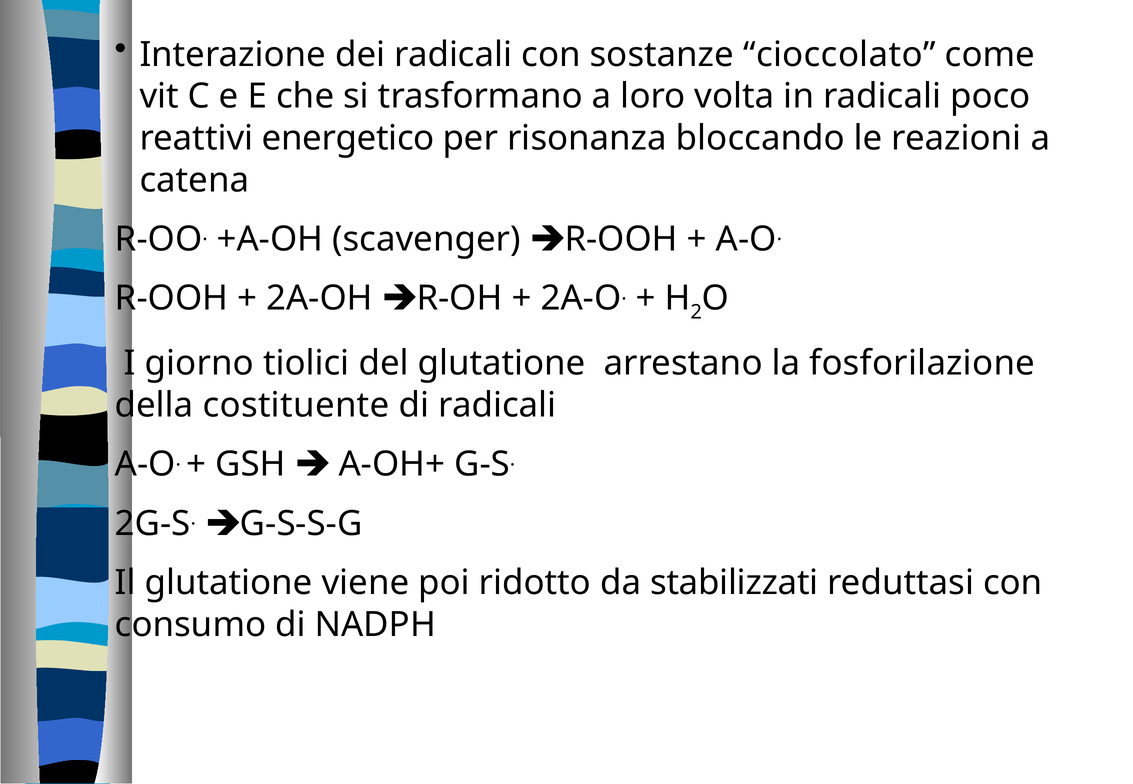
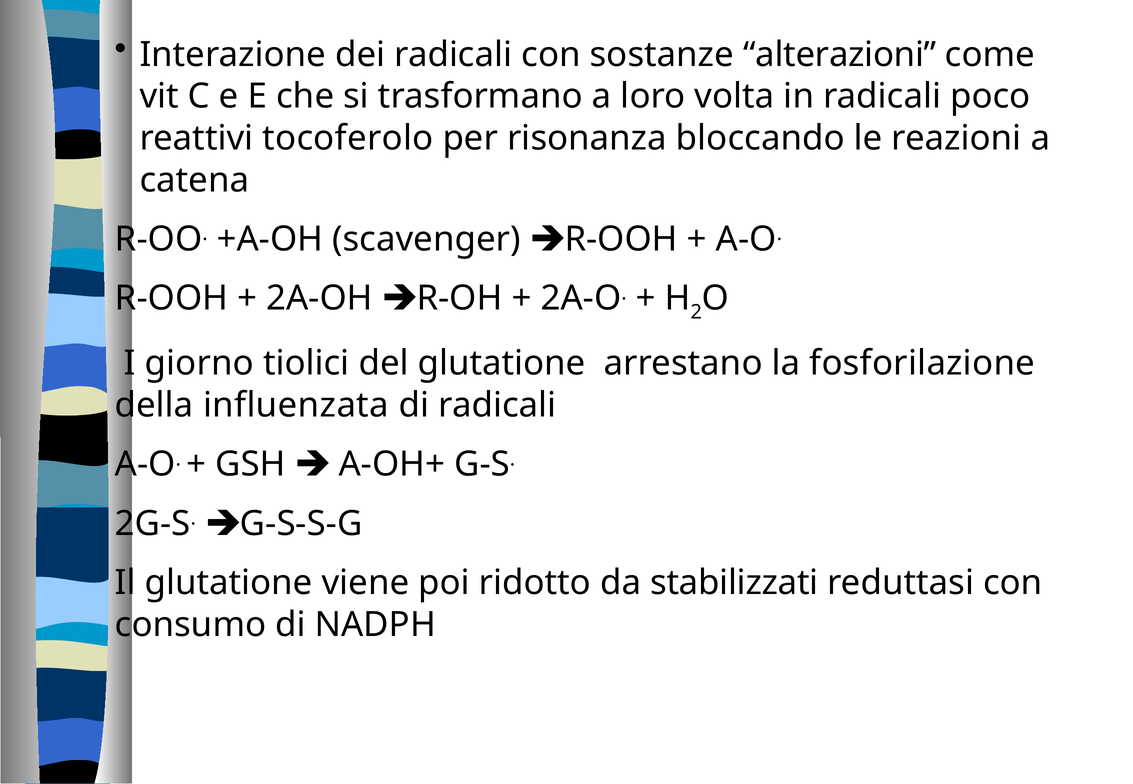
cioccolato: cioccolato -> alterazioni (840, 55)
energetico: energetico -> tocoferolo (348, 138)
costituente: costituente -> influenzata (296, 406)
